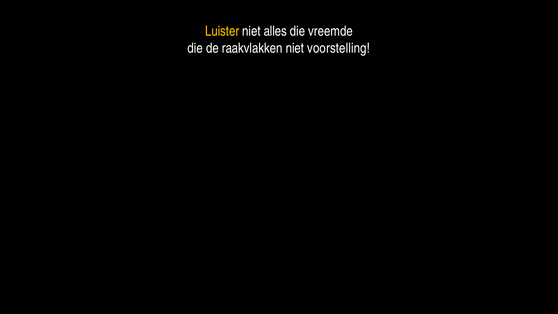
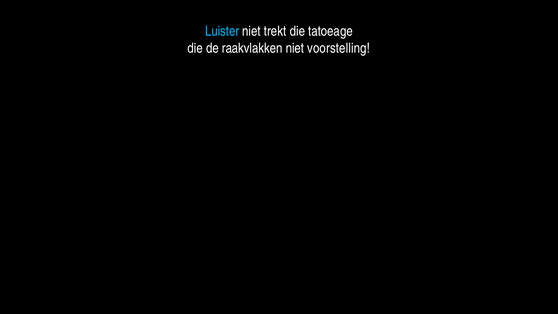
Luister colour: yellow -> light blue (222, 31)
alles: alles -> trekt (275, 31)
vreemde: vreemde -> tatoeage (330, 31)
